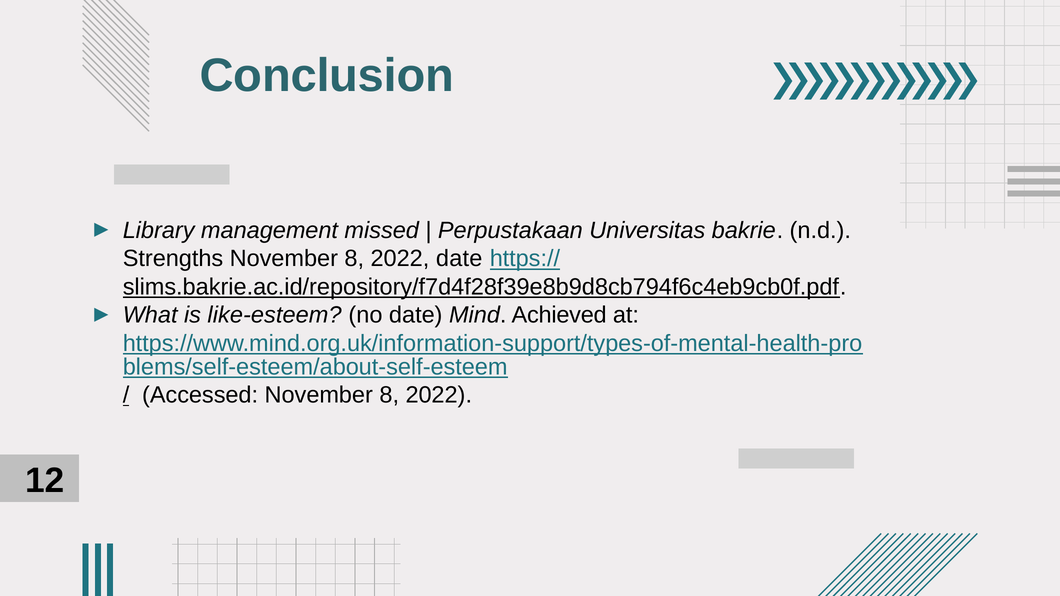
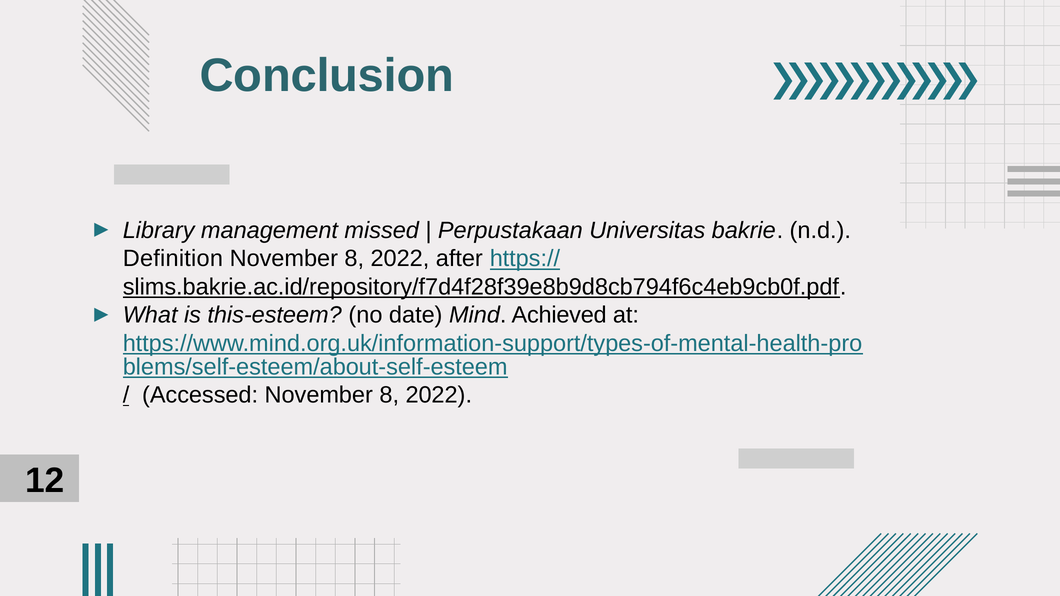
Strengths: Strengths -> Definition (173, 259)
2022 date: date -> after (459, 259)
like-esteem: like-esteem -> this-esteem (275, 315)
